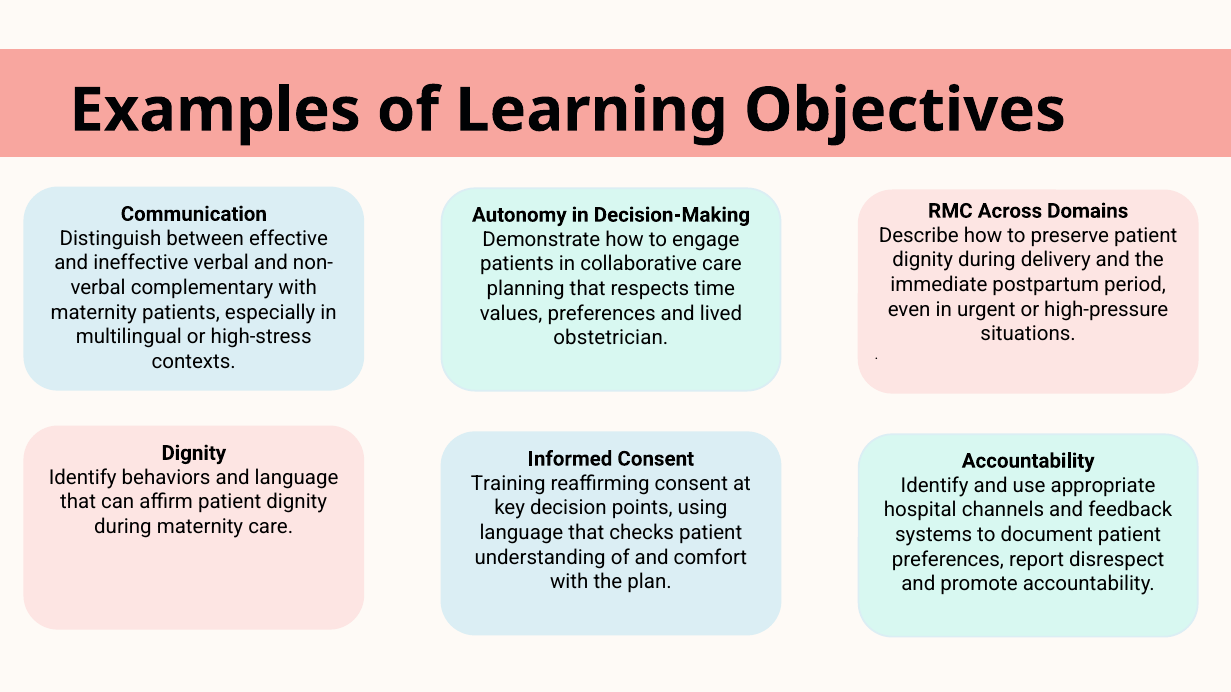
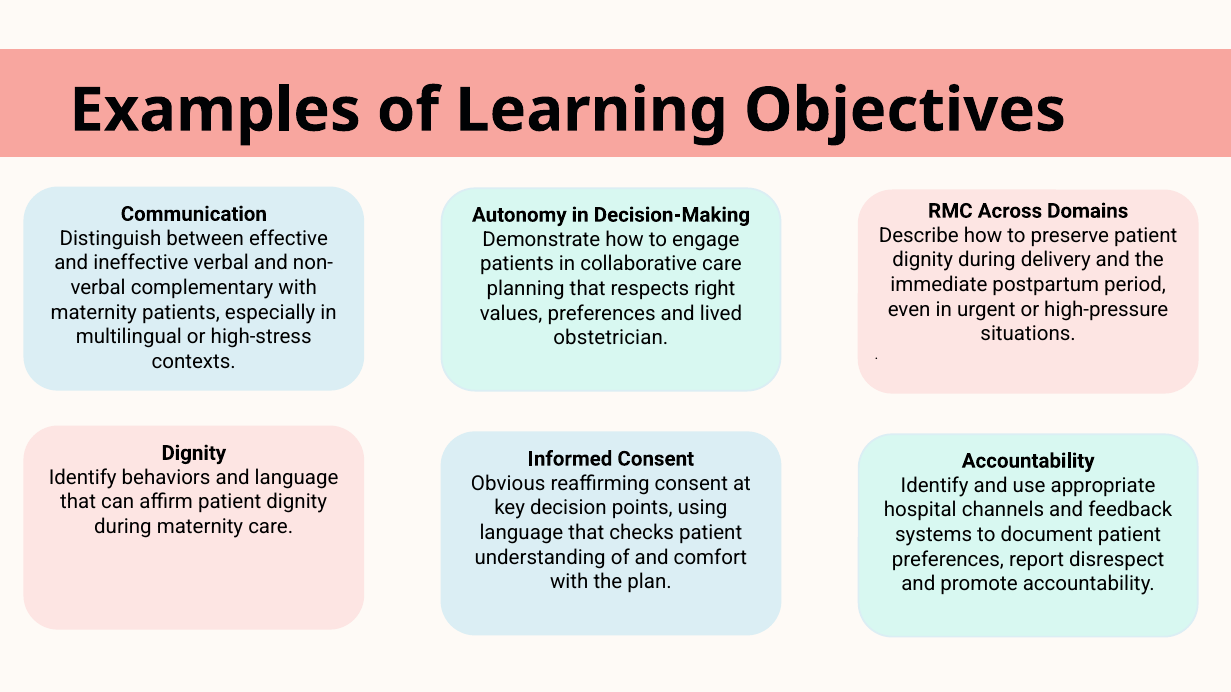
time: time -> right (715, 289)
Training: Training -> Obvious (508, 484)
